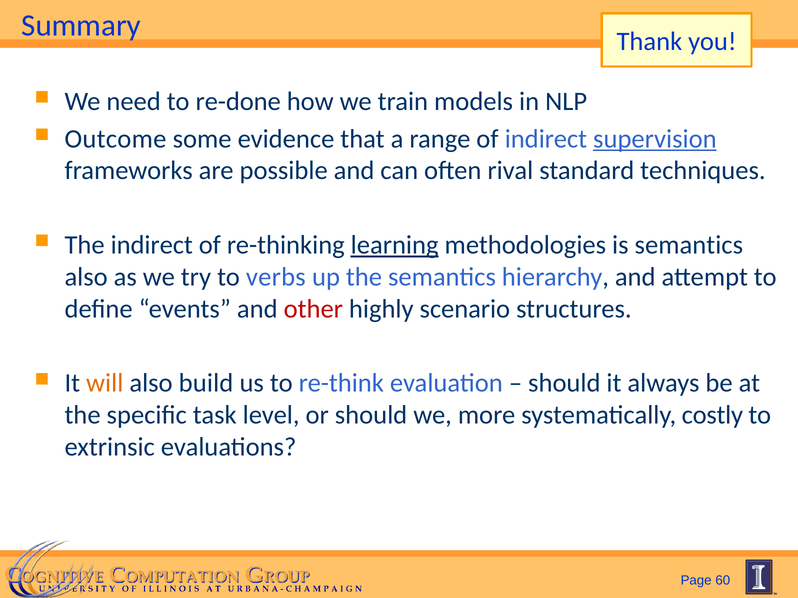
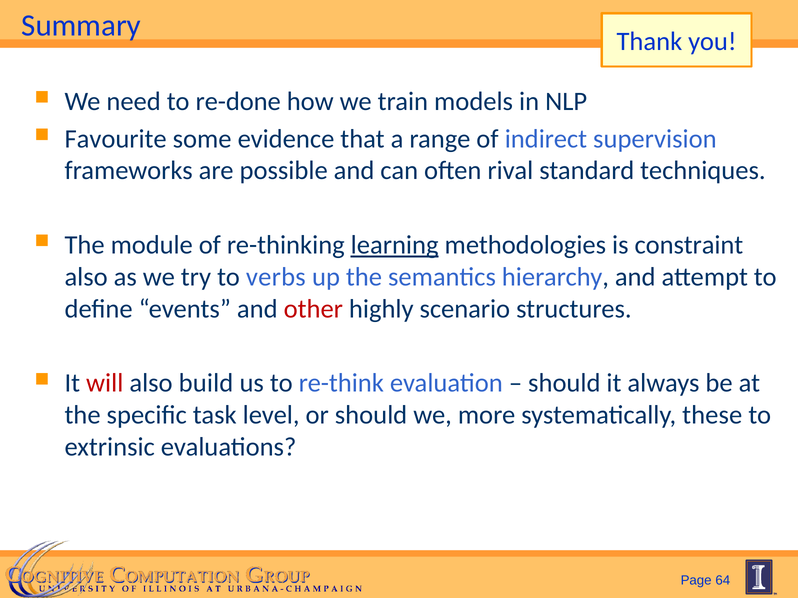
Outcome: Outcome -> Favourite (116, 139)
supervision underline: present -> none (655, 139)
The indirect: indirect -> module (152, 245)
is semantics: semantics -> constraint (689, 245)
will colour: orange -> red (105, 384)
costly: costly -> these (712, 415)
60: 60 -> 64 (723, 581)
